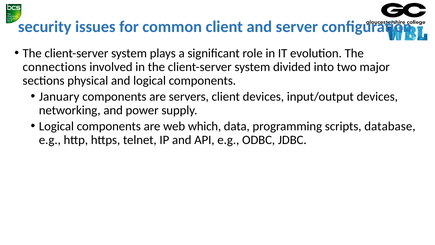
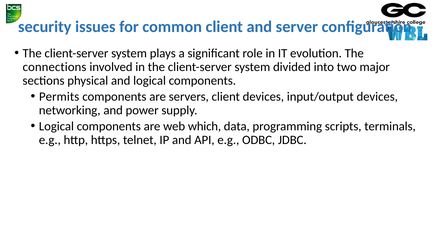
January: January -> Permits (59, 96)
database: database -> terminals (390, 126)
